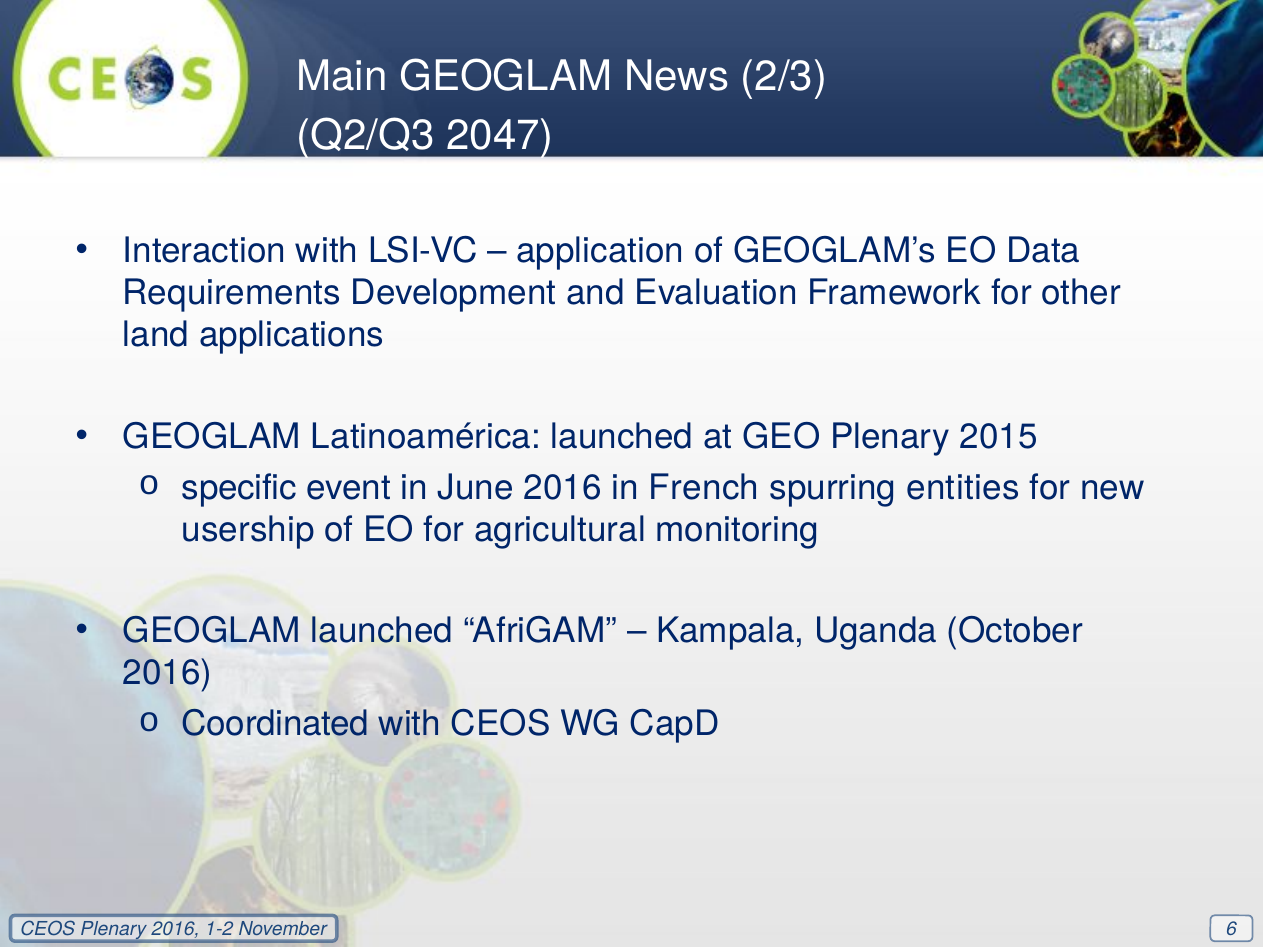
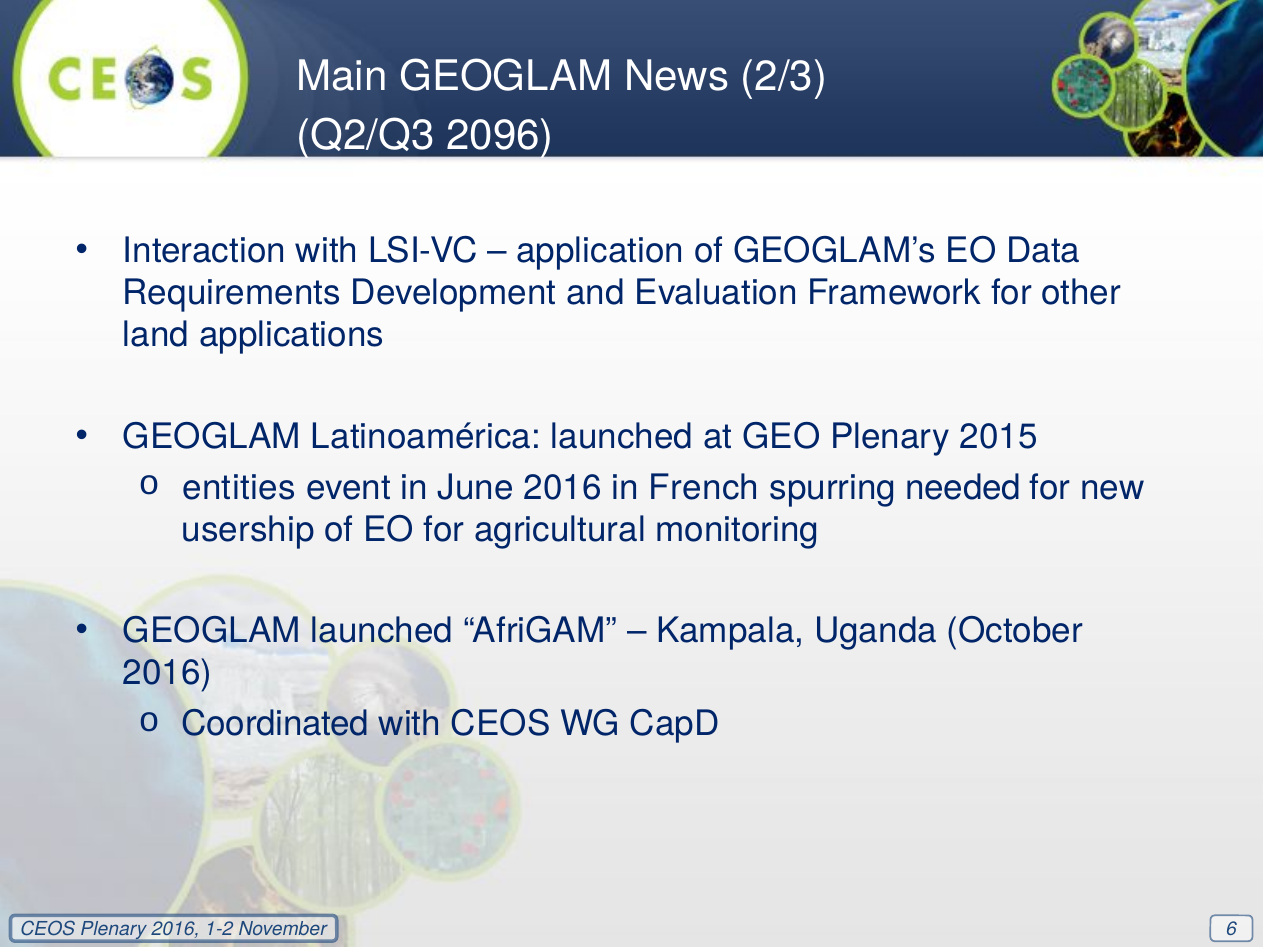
2047: 2047 -> 2096 (500, 136)
specific: specific -> entities (239, 488)
entities: entities -> needed (963, 488)
